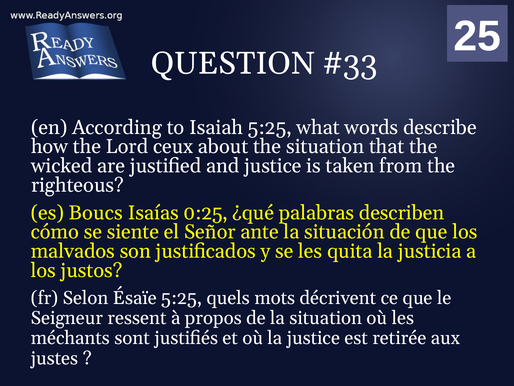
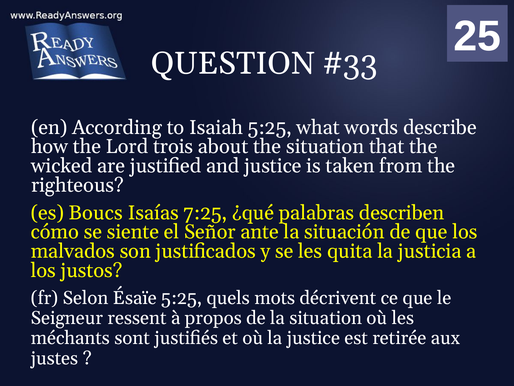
ceux: ceux -> trois (173, 146)
0:25: 0:25 -> 7:25 (205, 213)
